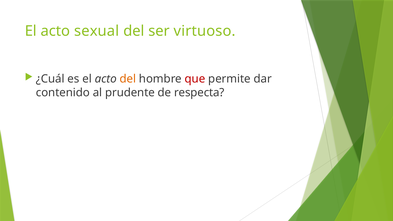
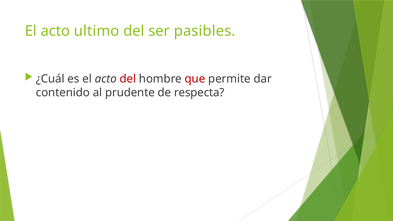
sexual: sexual -> ultimo (97, 31)
virtuoso: virtuoso -> pasibles (205, 31)
del colour: orange -> red (128, 79)
